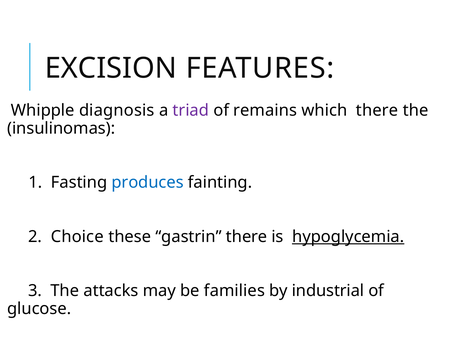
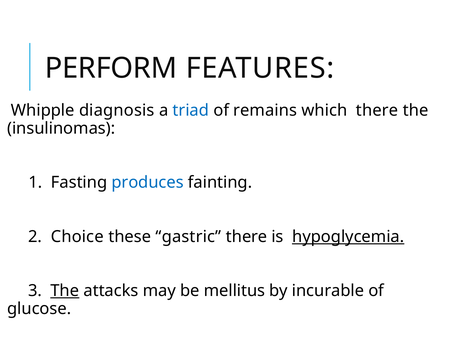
EXCISION: EXCISION -> PERFORM (111, 68)
triad colour: purple -> blue (191, 110)
gastrin: gastrin -> gastric (188, 237)
The underline: none -> present (65, 291)
families: families -> mellitus (235, 291)
industrial: industrial -> incurable (328, 291)
